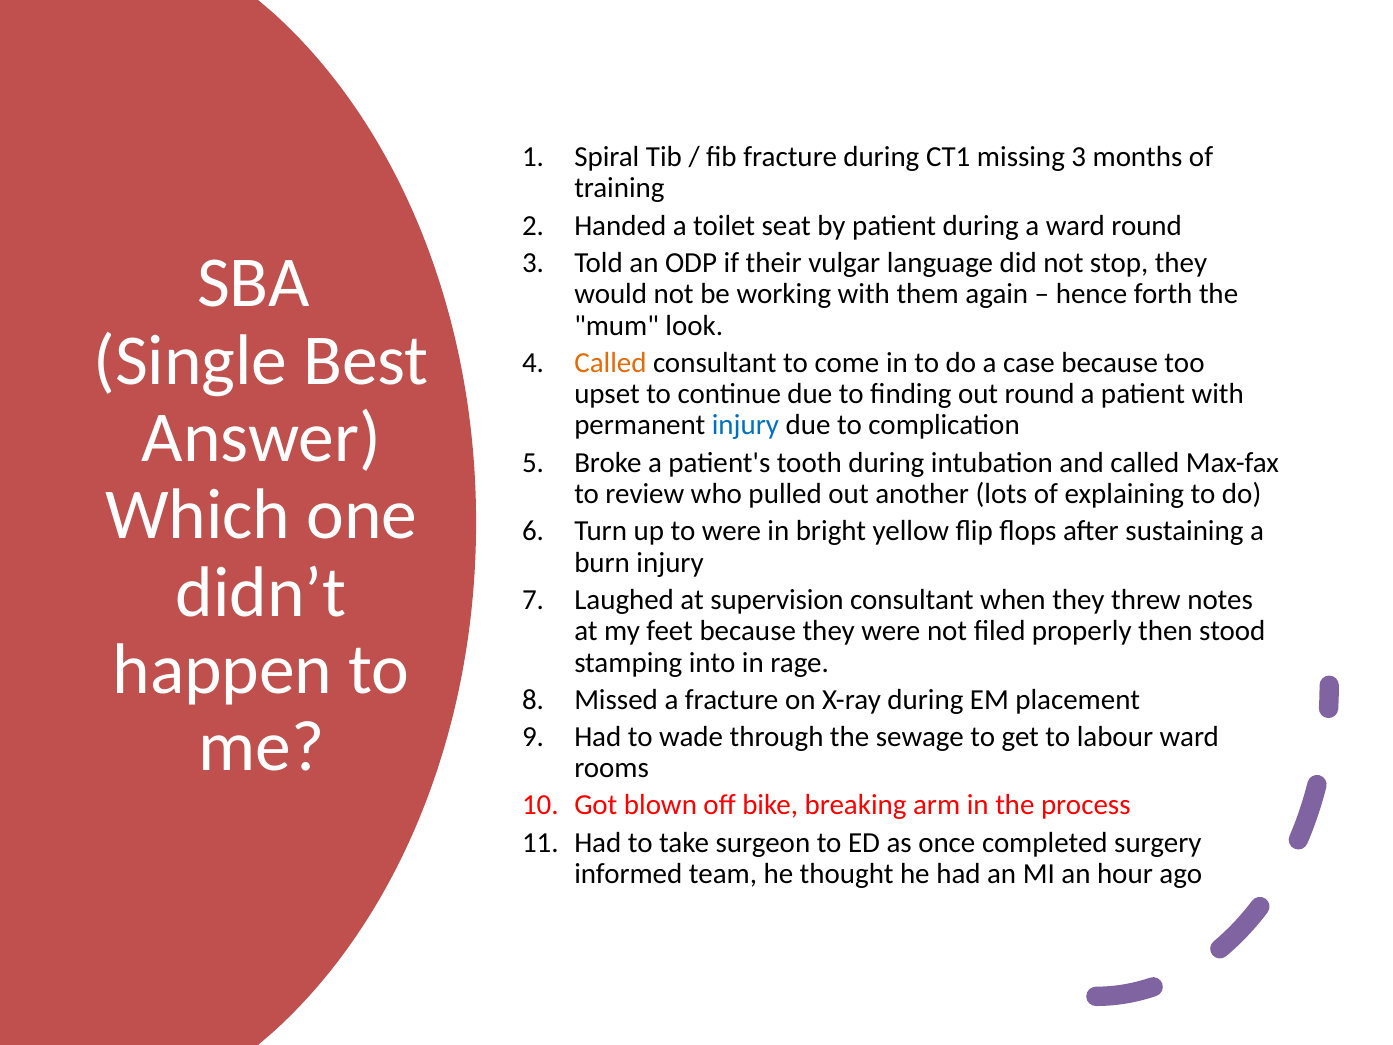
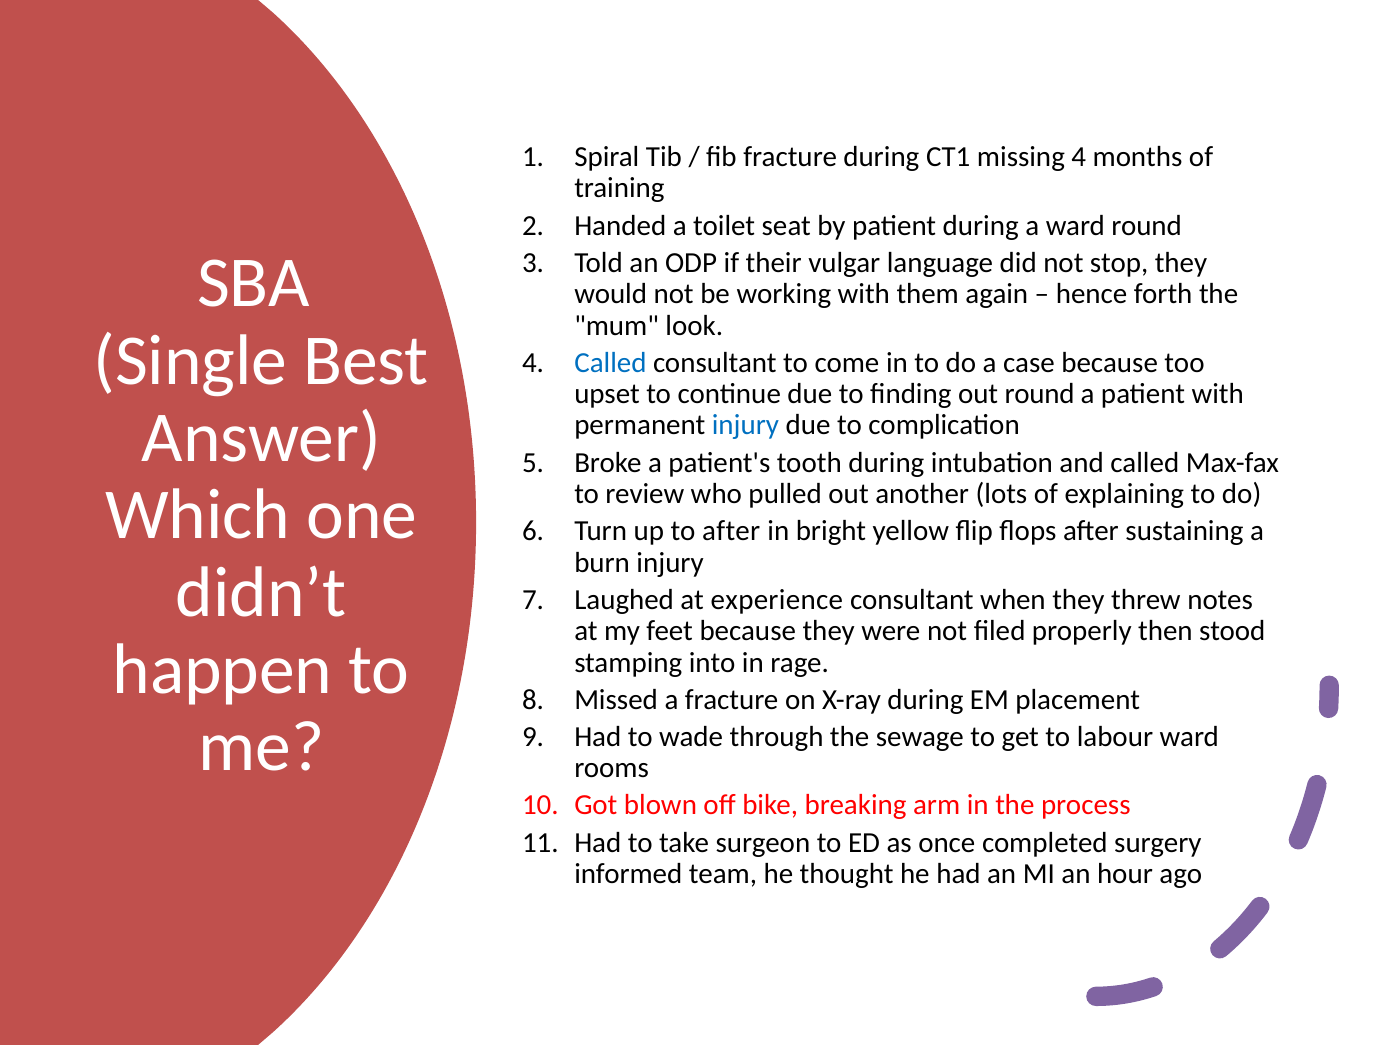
missing 3: 3 -> 4 (1079, 157)
Called colour: orange -> blue (610, 363)
to were: were -> after (731, 531)
supervision: supervision -> experience (777, 600)
